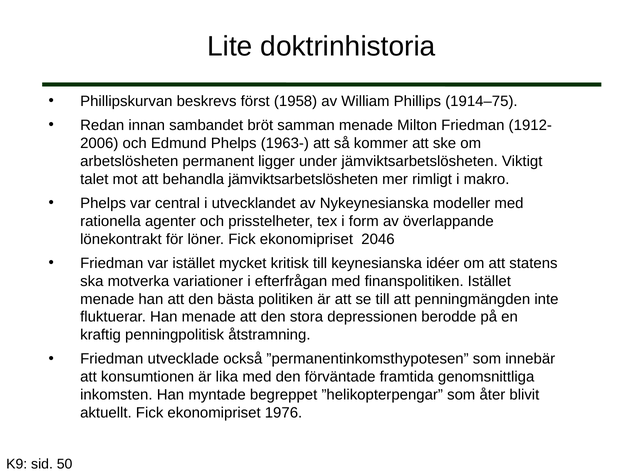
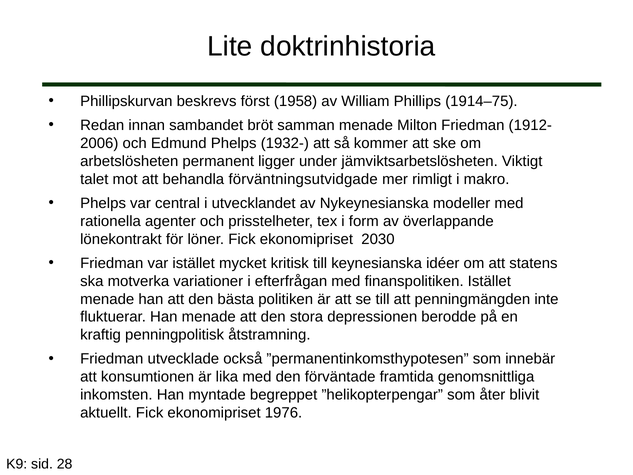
1963-: 1963- -> 1932- (285, 143)
behandla jämviktsarbetslösheten: jämviktsarbetslösheten -> förväntningsutvidgade (303, 179)
2046: 2046 -> 2030 (378, 239)
50: 50 -> 28 (65, 464)
